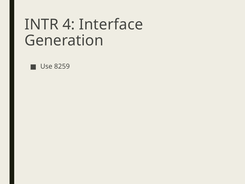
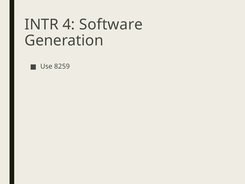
Interface: Interface -> Software (111, 24)
